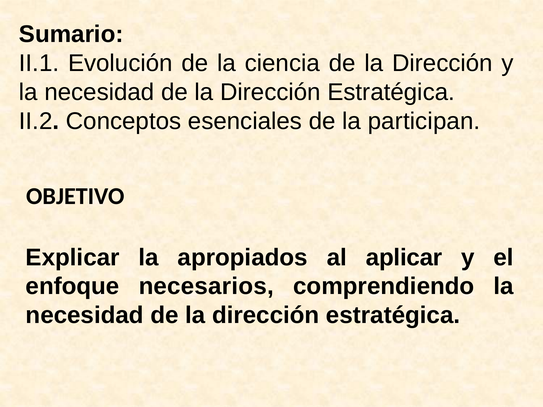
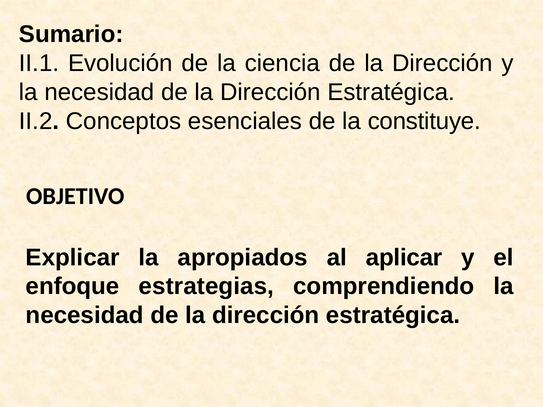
participan: participan -> constituye (424, 121)
necesarios: necesarios -> estrategias (206, 287)
